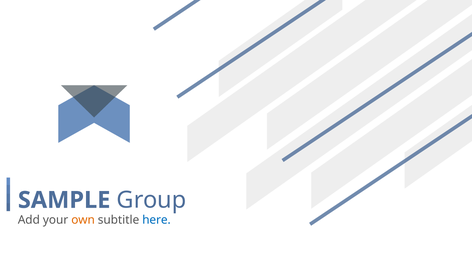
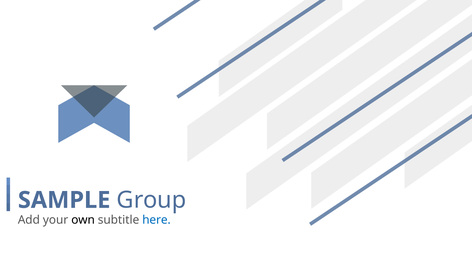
own colour: orange -> black (83, 220)
